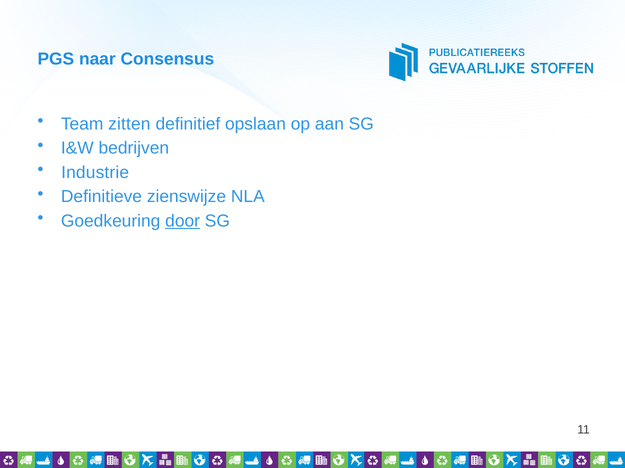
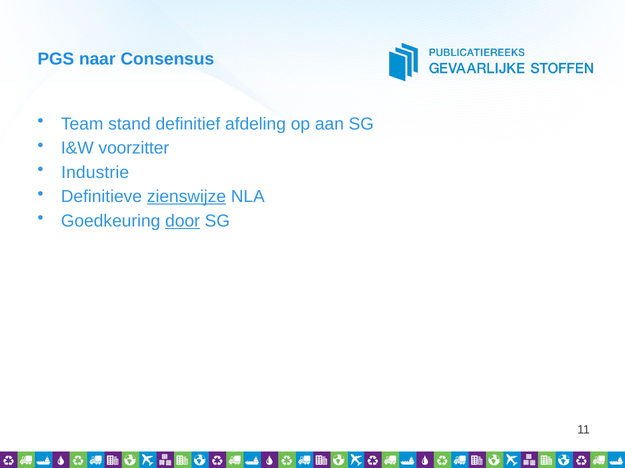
zitten: zitten -> stand (129, 124)
opslaan: opslaan -> afdeling (255, 124)
bedrijven: bedrijven -> voorzitter (134, 148)
zienswijze underline: none -> present (186, 197)
